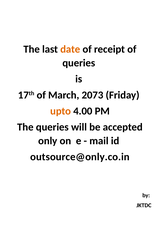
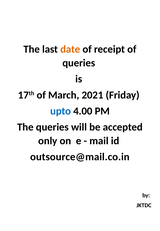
2073: 2073 -> 2021 (92, 95)
upto colour: orange -> blue (61, 111)
outsource@only.co.in: outsource@only.co.in -> outsource@mail.co.in (80, 157)
